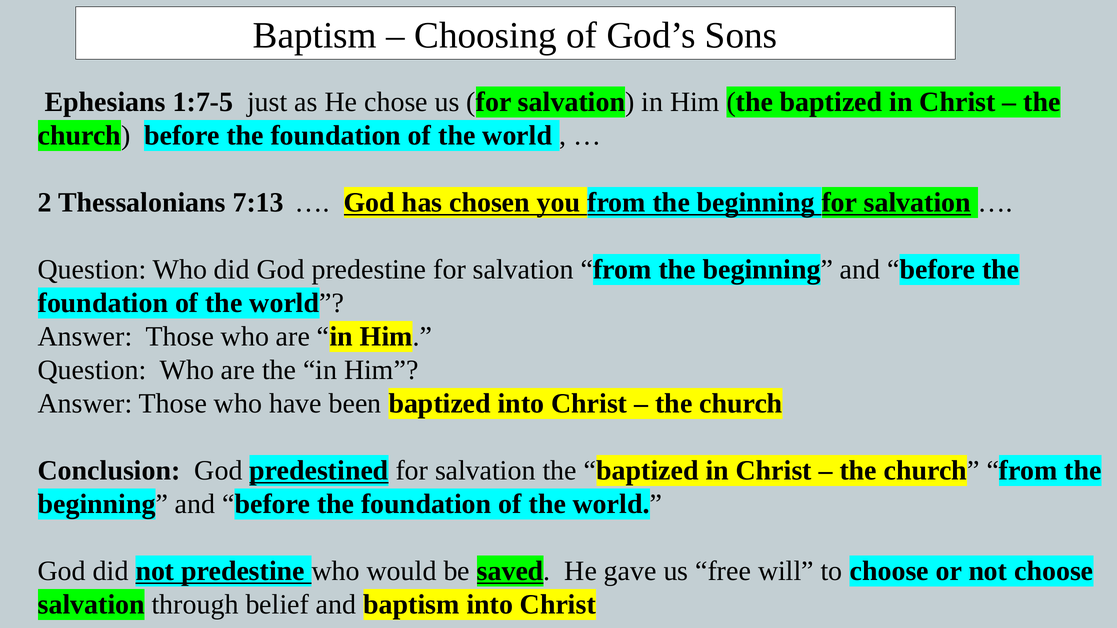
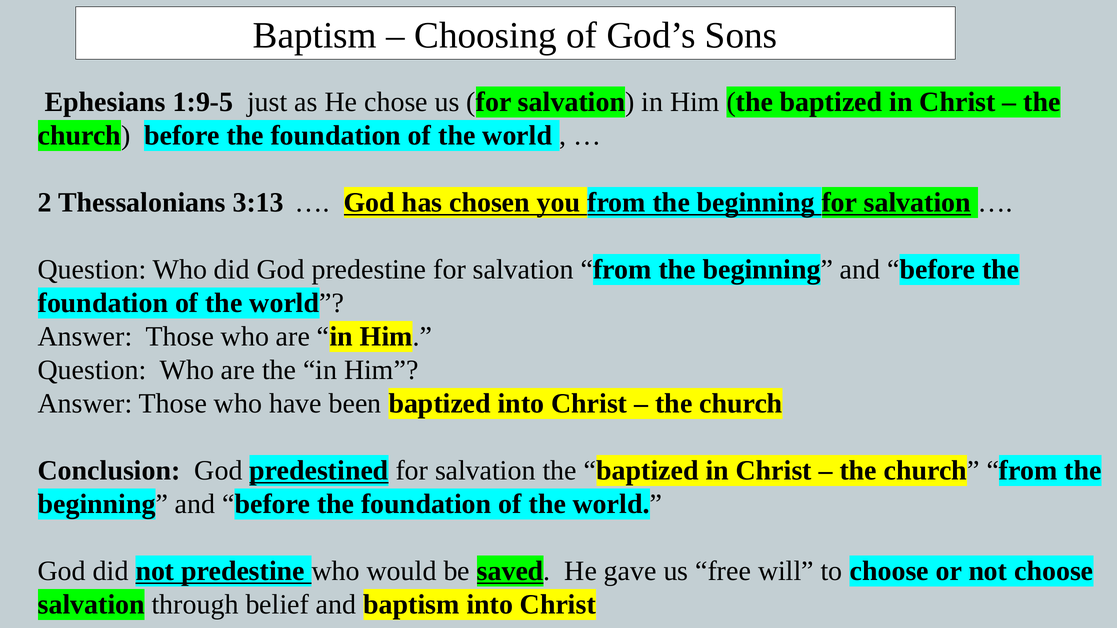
1:7-5: 1:7-5 -> 1:9-5 (203, 102)
7:13: 7:13 -> 3:13 (258, 203)
